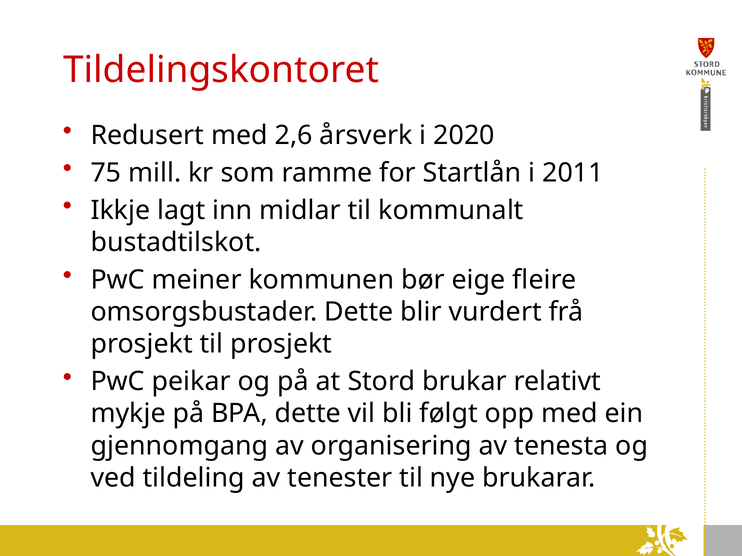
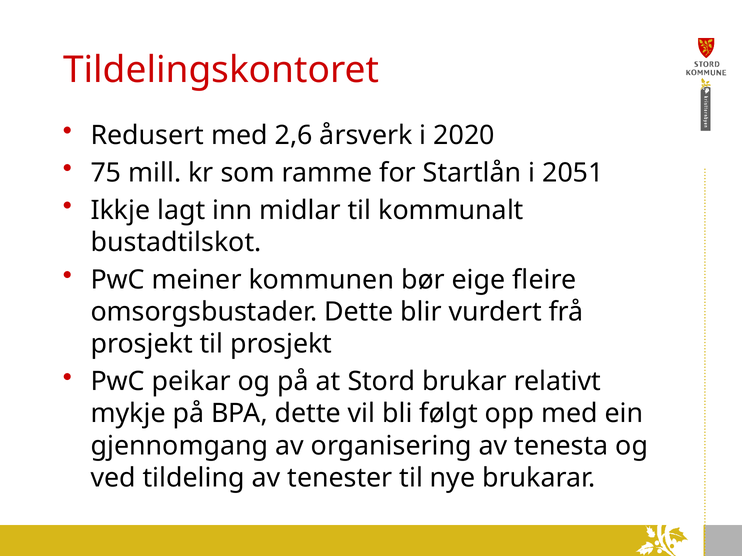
2011: 2011 -> 2051 (573, 173)
